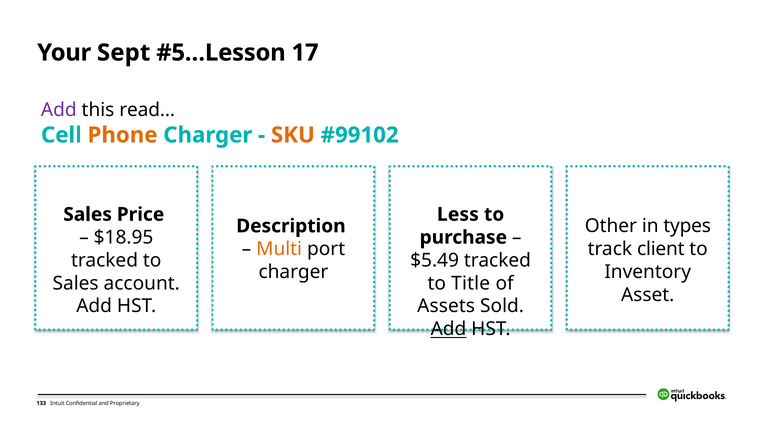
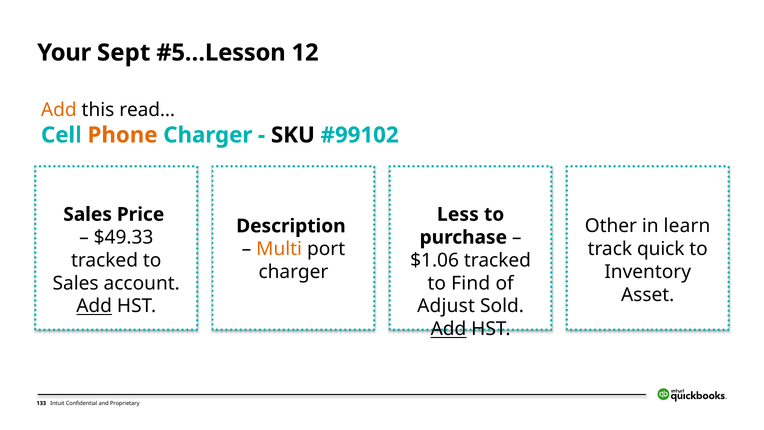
17: 17 -> 12 (305, 53)
Add colour: purple -> orange (59, 110)
SKU colour: orange -> black (293, 135)
types: types -> learn (687, 226)
$18.95: $18.95 -> $49.33 (124, 237)
client: client -> quick (661, 249)
$5.49: $5.49 -> $1.06 (435, 260)
Title: Title -> Find (471, 283)
Add underline: none -> present (94, 306)
Assets: Assets -> Adjust (446, 306)
